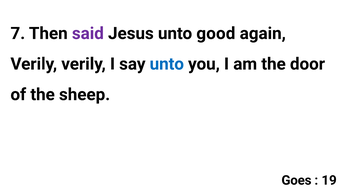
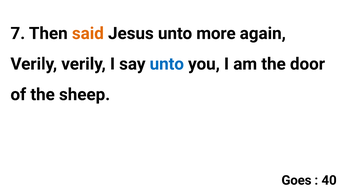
said colour: purple -> orange (88, 33)
good: good -> more (216, 33)
19: 19 -> 40 (329, 181)
